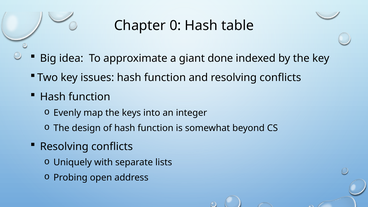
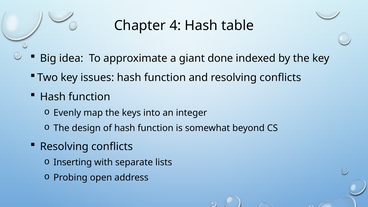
0: 0 -> 4 (175, 26)
Uniquely: Uniquely -> Inserting (73, 162)
